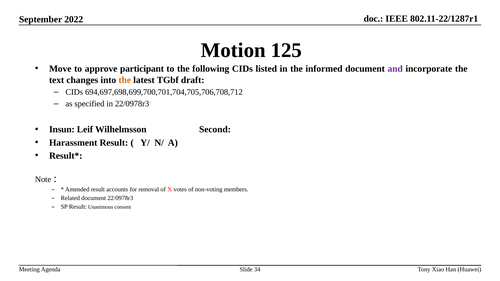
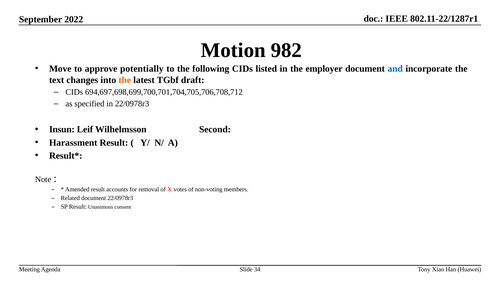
125: 125 -> 982 (286, 50)
participant: participant -> potentially (142, 69)
informed: informed -> employer (324, 69)
and colour: purple -> blue (395, 69)
